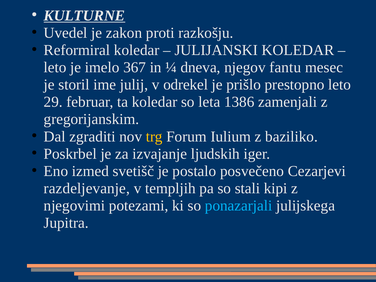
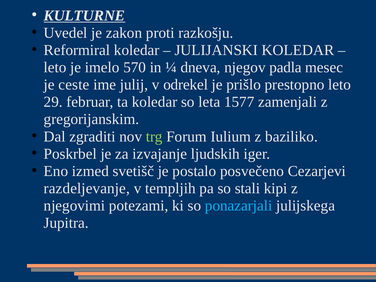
367: 367 -> 570 (135, 67)
fantu: fantu -> padla (285, 67)
storil: storil -> ceste (74, 85)
1386: 1386 -> 1577 (239, 102)
trg colour: yellow -> light green (154, 136)
